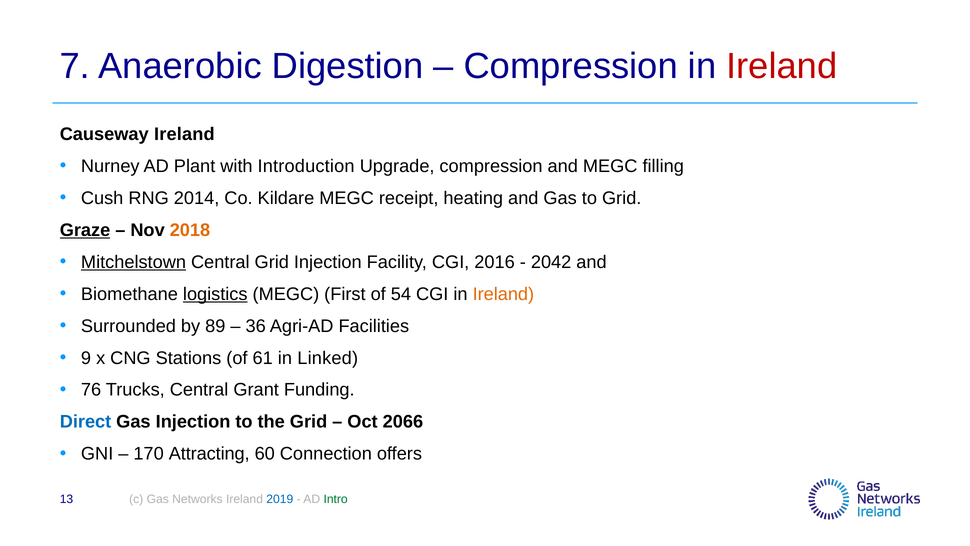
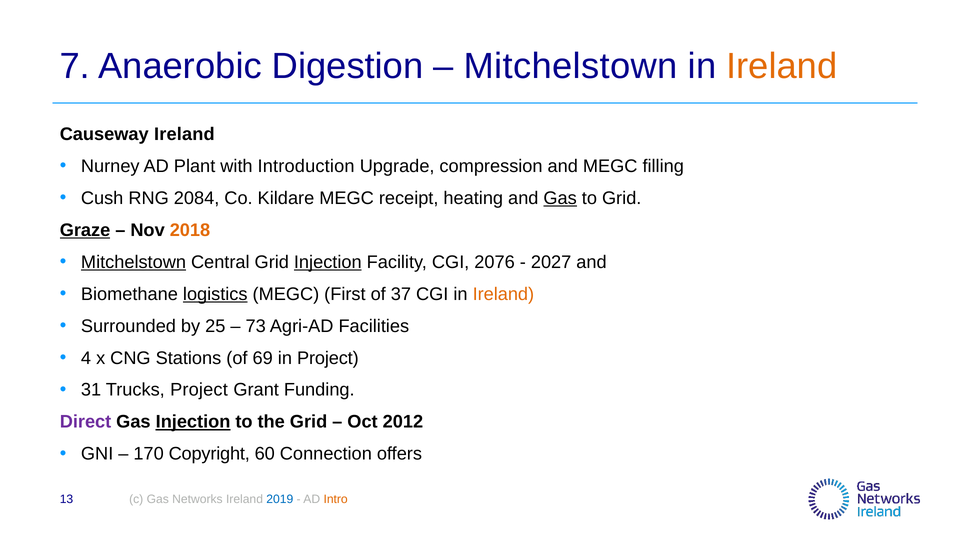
Compression: Compression -> Mitchelstown (571, 66)
Ireland colour: red -> orange (782, 66)
2014: 2014 -> 2084 (197, 198)
Gas underline: none -> present (560, 198)
Injection underline: none -> present (328, 262)
2016: 2016 -> 2076 (495, 262)
2042: 2042 -> 2027 (551, 262)
54: 54 -> 37 (401, 294)
89: 89 -> 25 (215, 326)
36: 36 -> 73 (256, 326)
9: 9 -> 4 (86, 358)
61: 61 -> 69 (263, 358)
in Linked: Linked -> Project (328, 358)
76: 76 -> 31 (91, 390)
Trucks Central: Central -> Project (199, 390)
Direct colour: blue -> purple (86, 422)
Injection underline: none -> present (193, 422)
2066: 2066 -> 2012 (403, 422)
Attracting: Attracting -> Copyright (209, 454)
Intro colour: green -> orange (336, 499)
